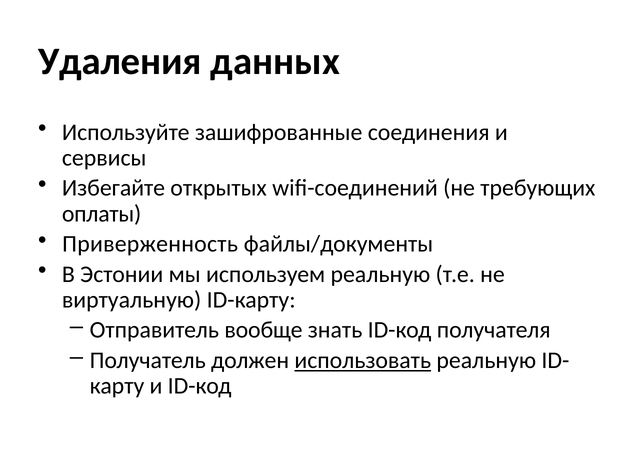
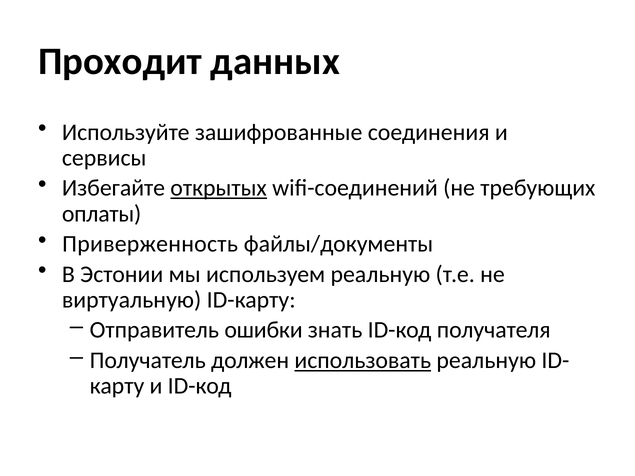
Удаления: Удаления -> Проходит (120, 61)
открытых underline: none -> present (219, 188)
вообще: вообще -> ошибки (264, 330)
